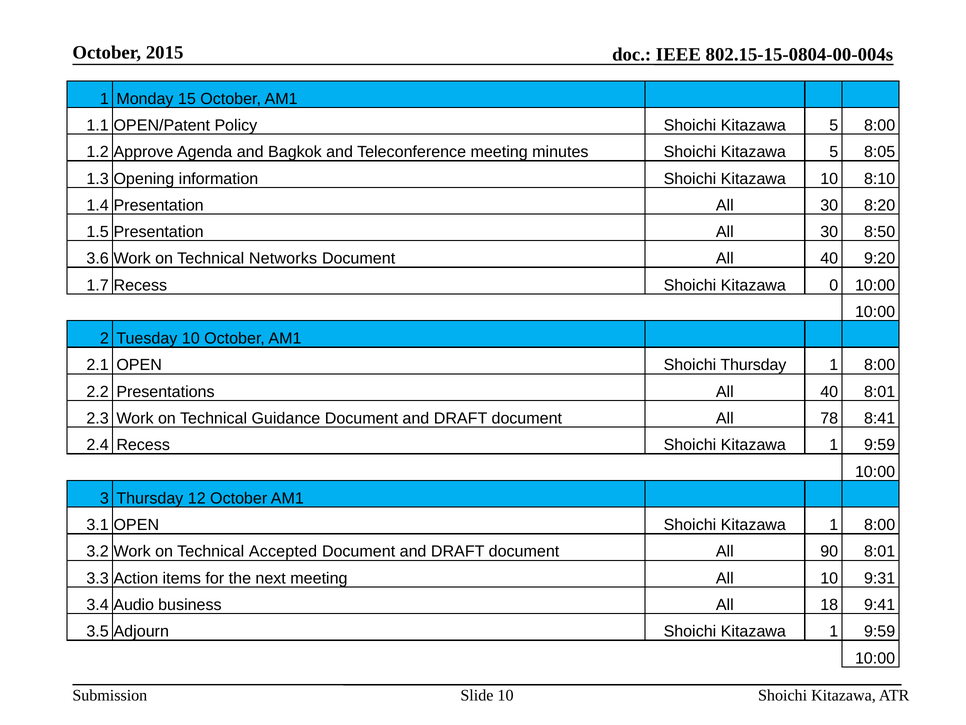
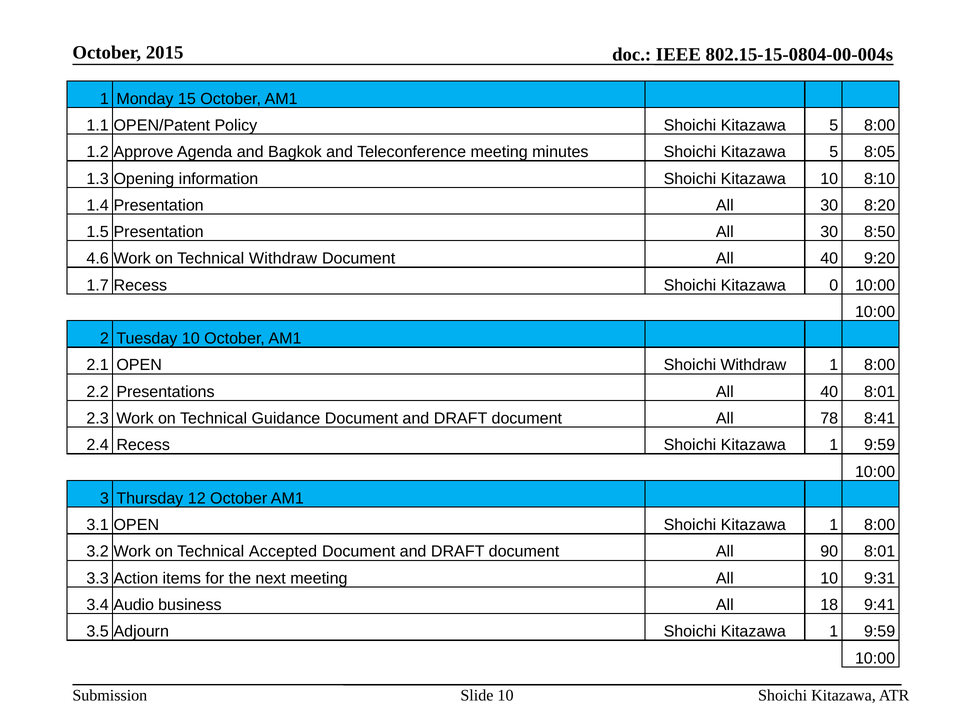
3.6: 3.6 -> 4.6 (98, 258)
Technical Networks: Networks -> Withdraw (283, 258)
Shoichi Thursday: Thursday -> Withdraw (753, 365)
